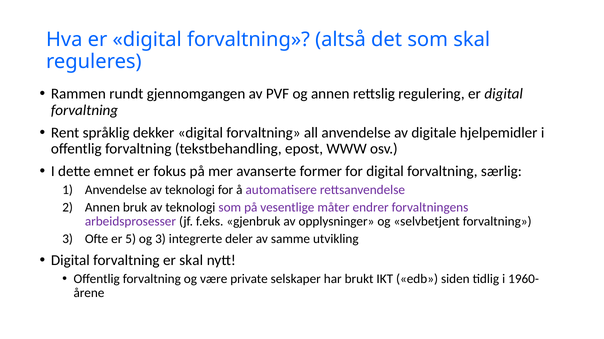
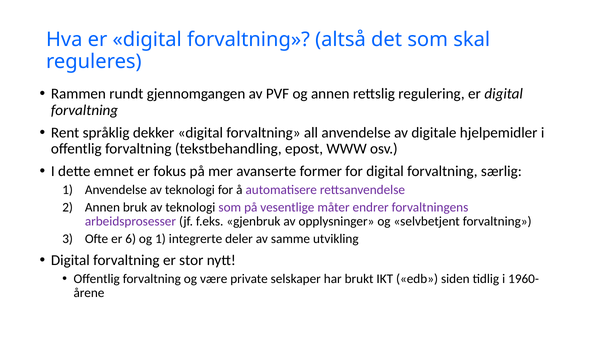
5: 5 -> 6 (131, 239)
og 3: 3 -> 1 (160, 239)
er skal: skal -> stor (191, 261)
